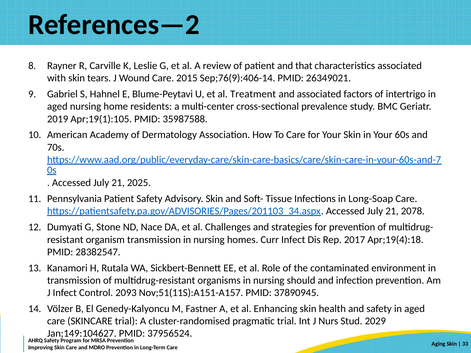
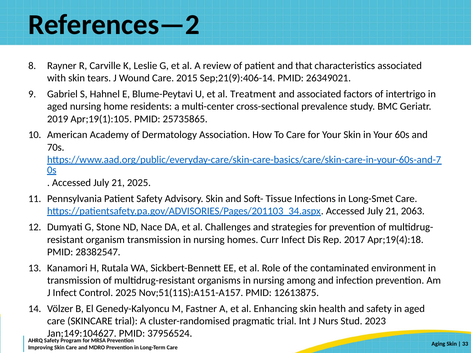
Sep;76(9):406-14: Sep;76(9):406-14 -> Sep;21(9):406-14 (238, 78)
35987588: 35987588 -> 25735865 (185, 119)
Long-Soap: Long-Soap -> Long-Smet (371, 199)
2078: 2078 -> 2063 (413, 211)
should: should -> among (301, 281)
Control 2093: 2093 -> 2025 (126, 293)
37890945: 37890945 -> 12613875 (296, 293)
2029: 2029 -> 2023 (375, 321)
